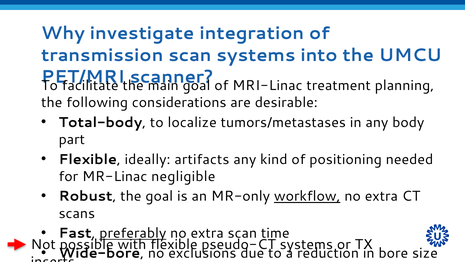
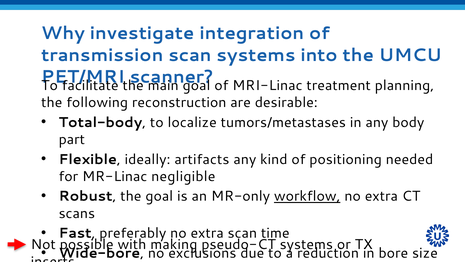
considerations: considerations -> reconstruction (179, 102)
preferably underline: present -> none (133, 233)
flexible: flexible -> making (174, 244)
